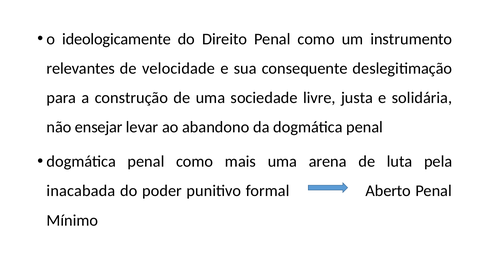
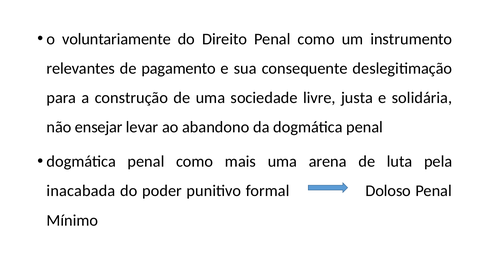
ideologicamente: ideologicamente -> voluntariamente (117, 39)
velocidade: velocidade -> pagamento (179, 69)
Aberto: Aberto -> Doloso (388, 191)
